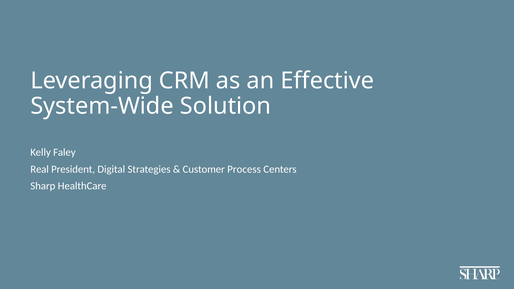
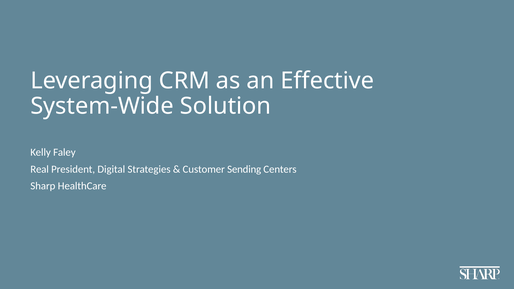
Process: Process -> Sending (244, 169)
